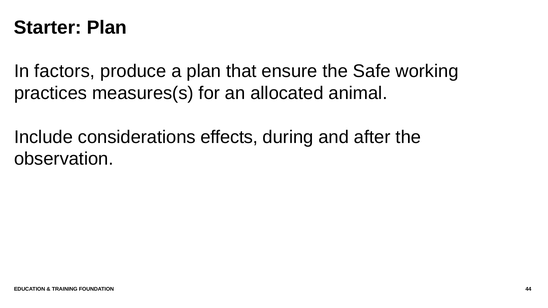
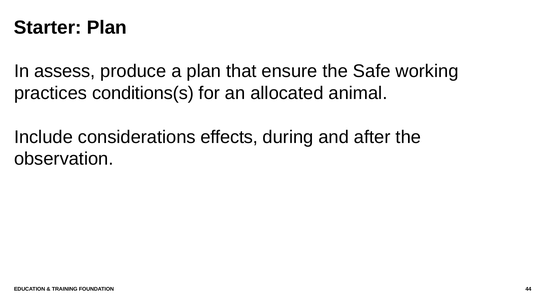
factors: factors -> assess (65, 71)
measures(s: measures(s -> conditions(s (143, 93)
